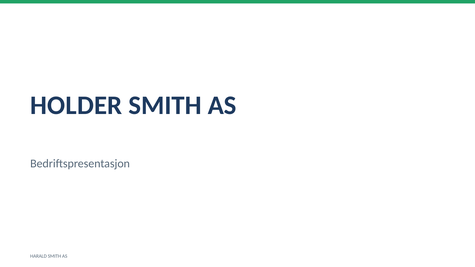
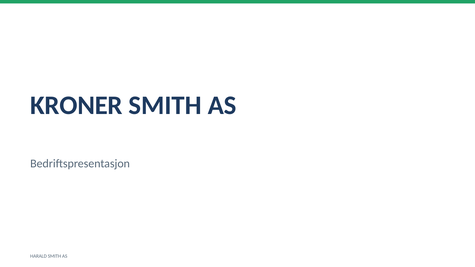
HOLDER: HOLDER -> KRONER (76, 105)
